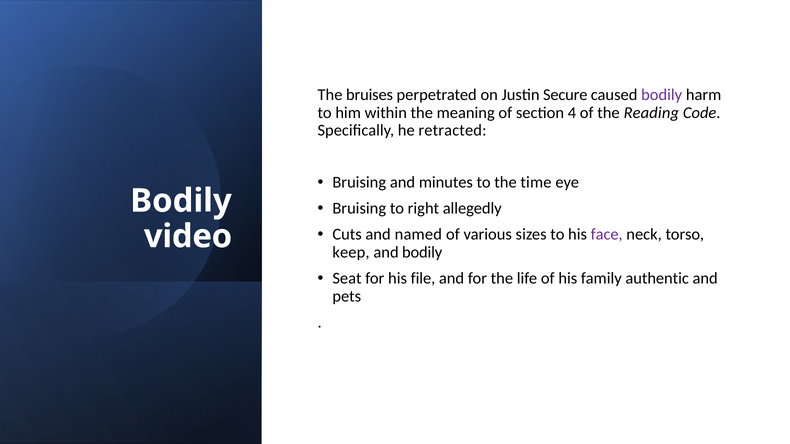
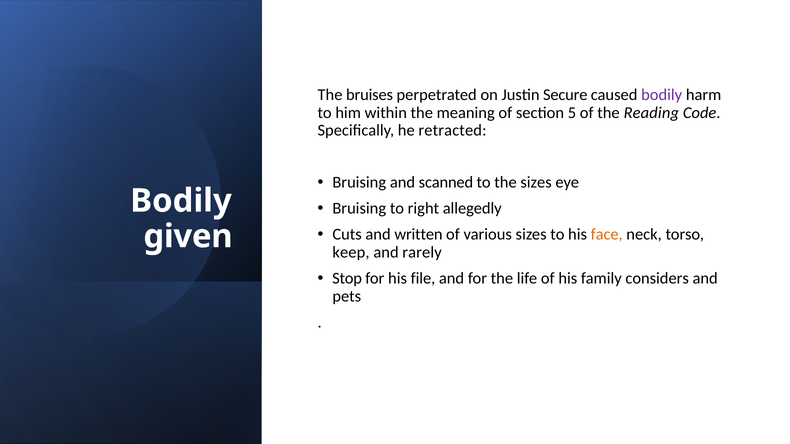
4: 4 -> 5 (572, 113)
minutes: minutes -> scanned (446, 183)
the time: time -> sizes (536, 183)
named: named -> written (418, 235)
face colour: purple -> orange (607, 235)
video: video -> given (188, 237)
and bodily: bodily -> rarely (422, 252)
Seat: Seat -> Stop (347, 279)
authentic: authentic -> considers (657, 279)
